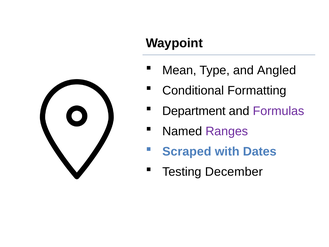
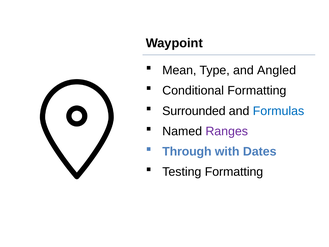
Department: Department -> Surrounded (194, 111)
Formulas colour: purple -> blue (279, 111)
Scraped: Scraped -> Through (187, 151)
Testing December: December -> Formatting (234, 172)
